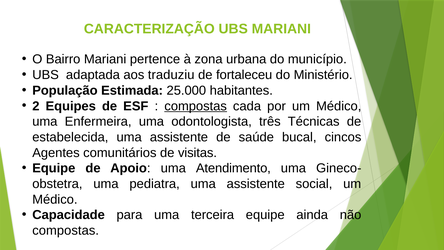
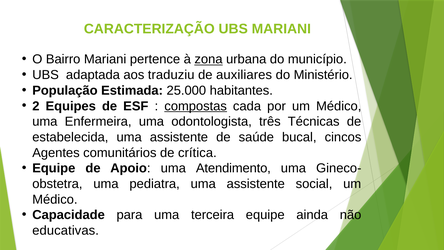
zona underline: none -> present (209, 59)
fortaleceu: fortaleceu -> auxiliares (244, 75)
visitas: visitas -> crítica (197, 153)
compostas: compostas -> educativas (66, 230)
